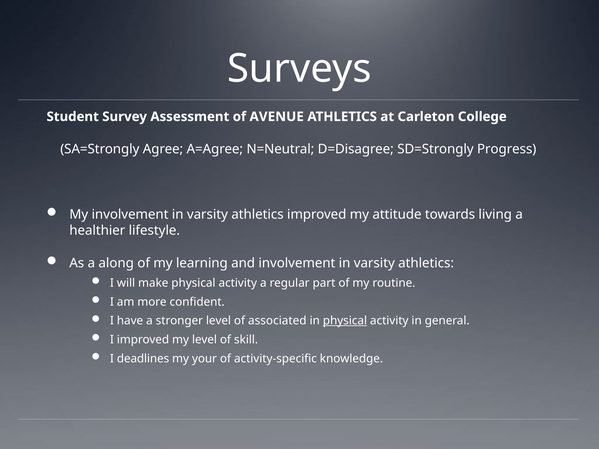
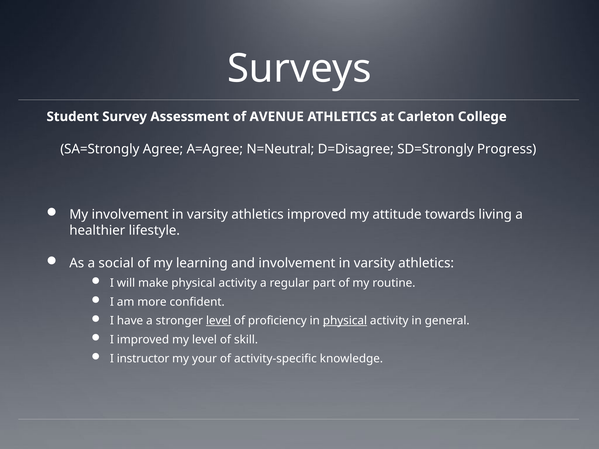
along: along -> social (116, 263)
level underline: none -> present (218, 321)
associated: associated -> proficiency (277, 321)
deadlines: deadlines -> instructor (143, 359)
